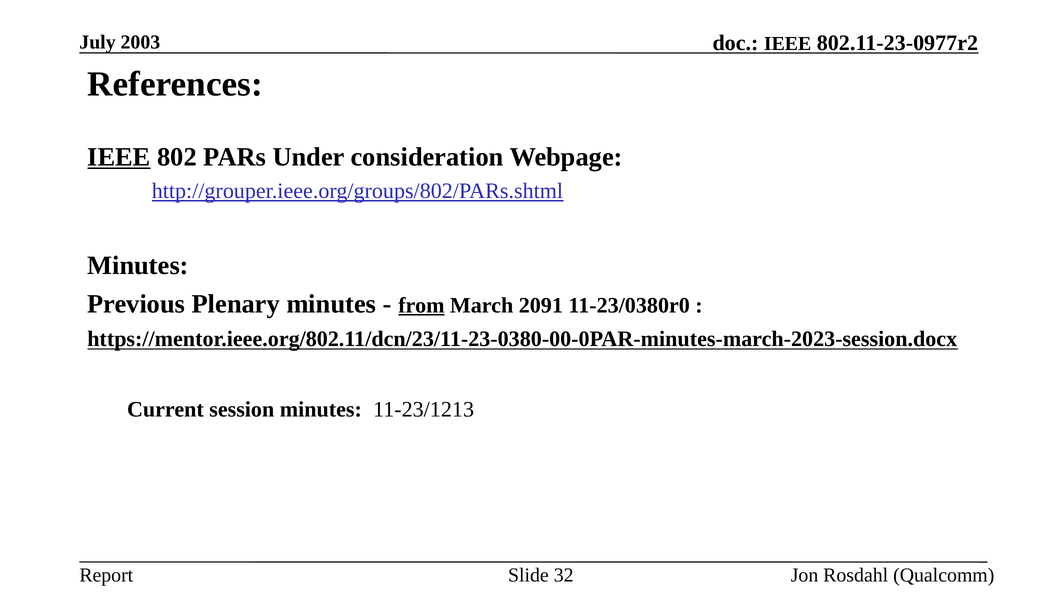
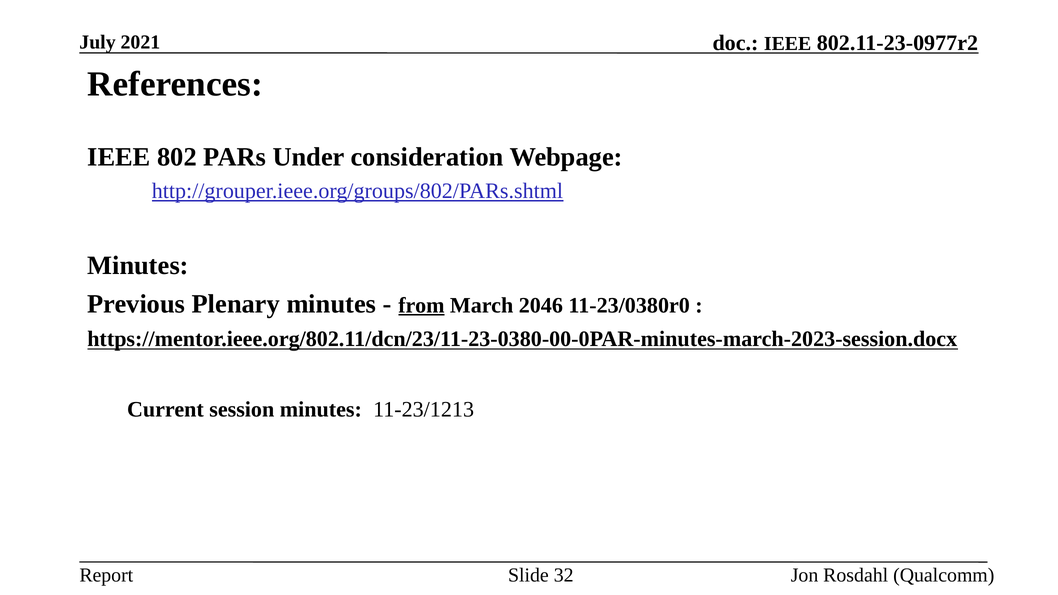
2003: 2003 -> 2021 (140, 42)
IEEE underline: present -> none (119, 157)
2091: 2091 -> 2046 (541, 305)
